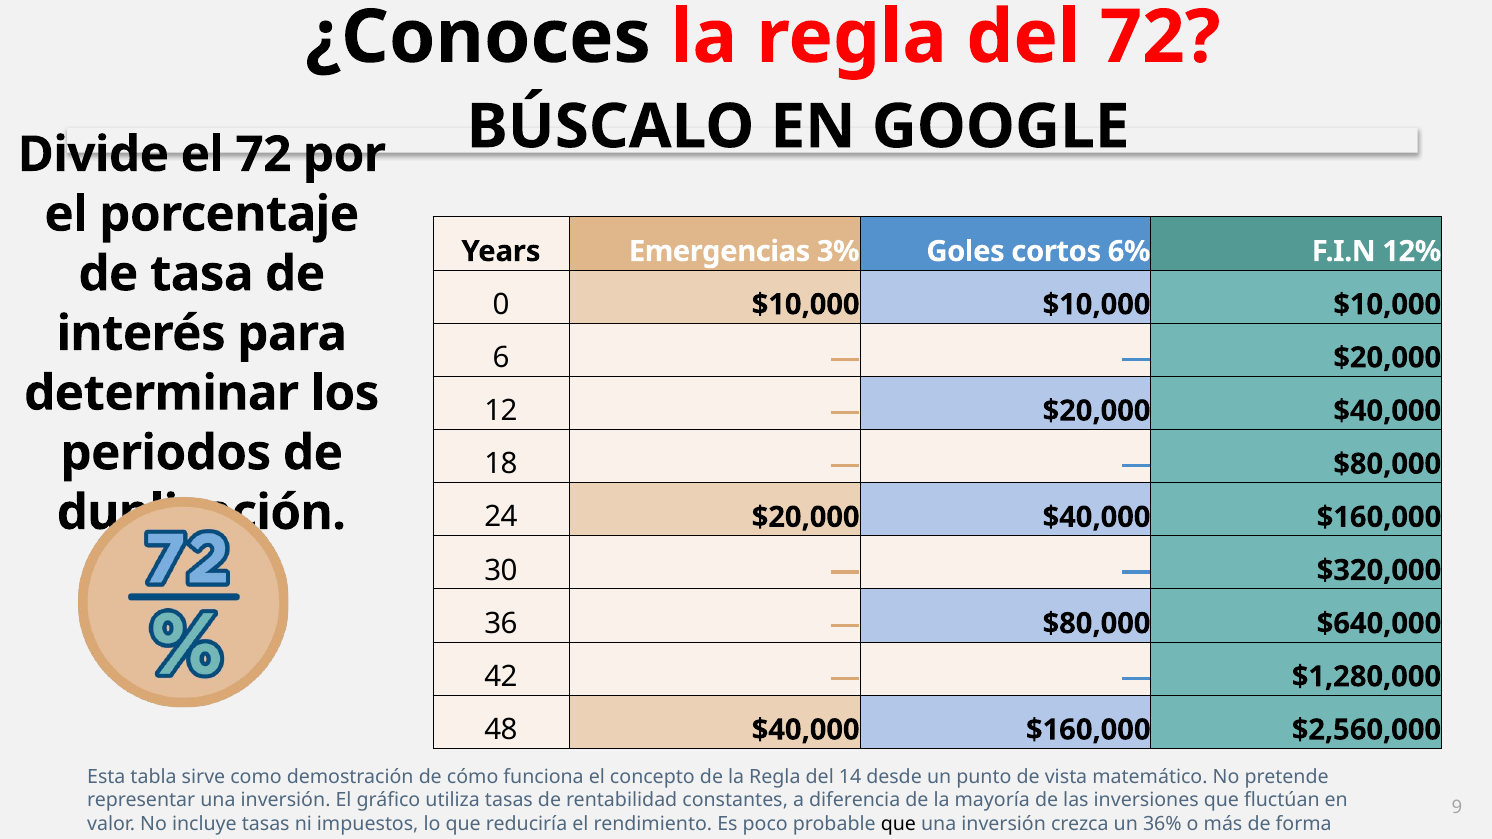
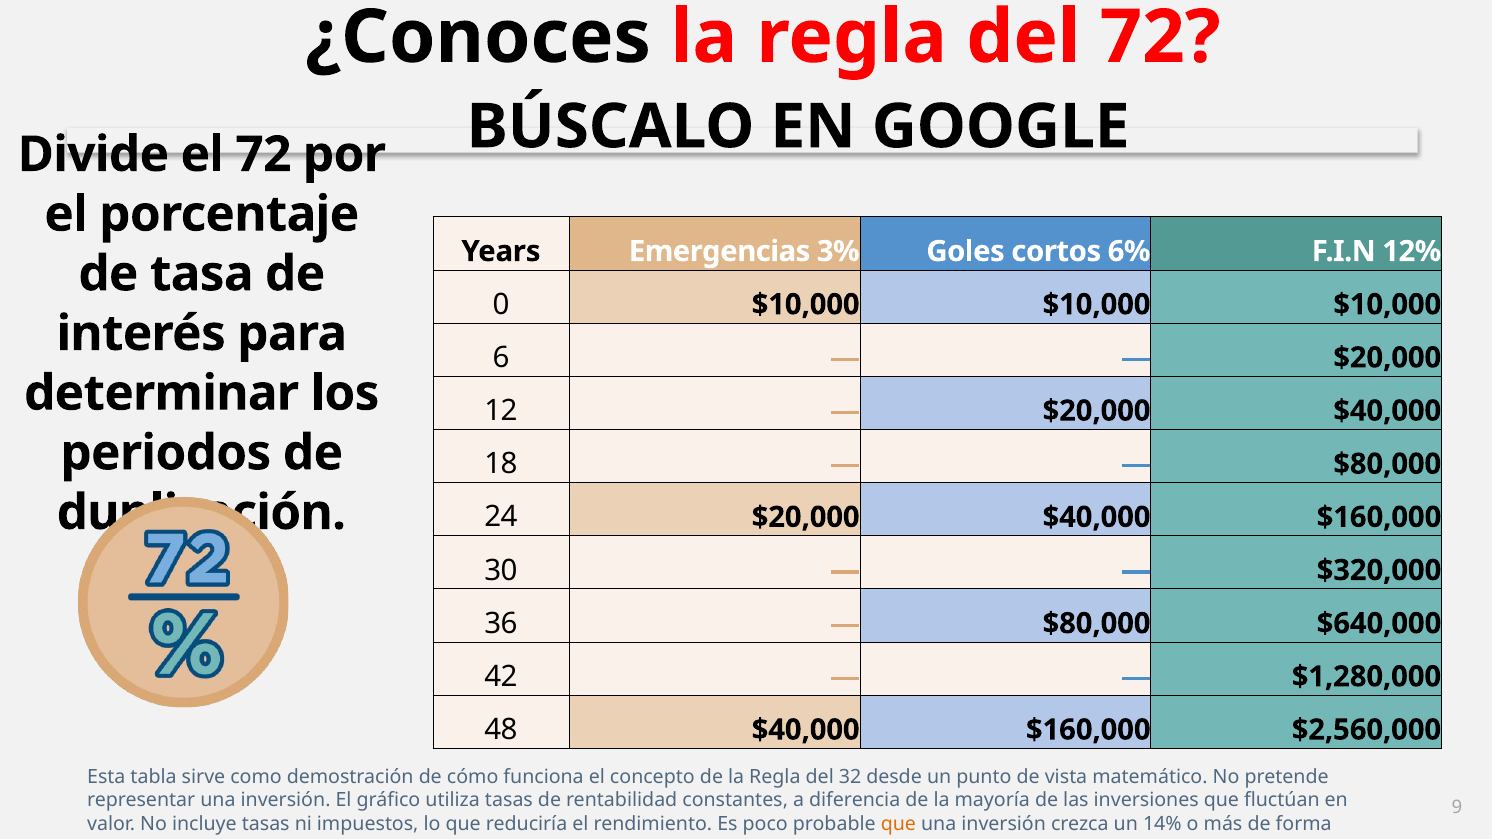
14: 14 -> 32 (850, 777)
que colour: black -> orange (898, 824)
36%: 36% -> 14% (1162, 824)
